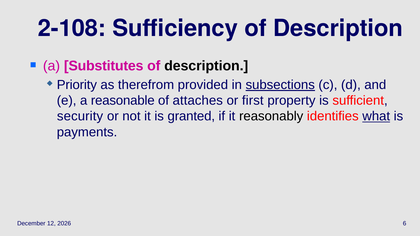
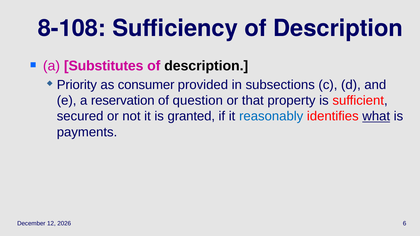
2-108: 2-108 -> 8-108 (72, 28)
therefrom: therefrom -> consumer (146, 85)
subsections underline: present -> none (280, 85)
reasonable: reasonable -> reservation (123, 101)
attaches: attaches -> question (198, 101)
first: first -> that (253, 101)
security: security -> secured (80, 116)
reasonably colour: black -> blue (271, 116)
